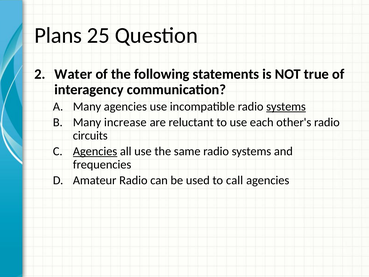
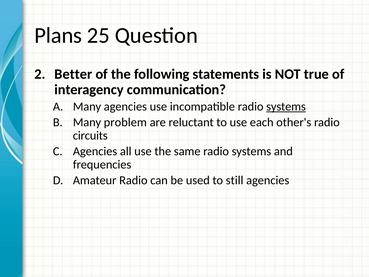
Water: Water -> Better (73, 74)
increase: increase -> problem (125, 122)
Agencies underline: present -> none (95, 151)
call: call -> still (235, 180)
